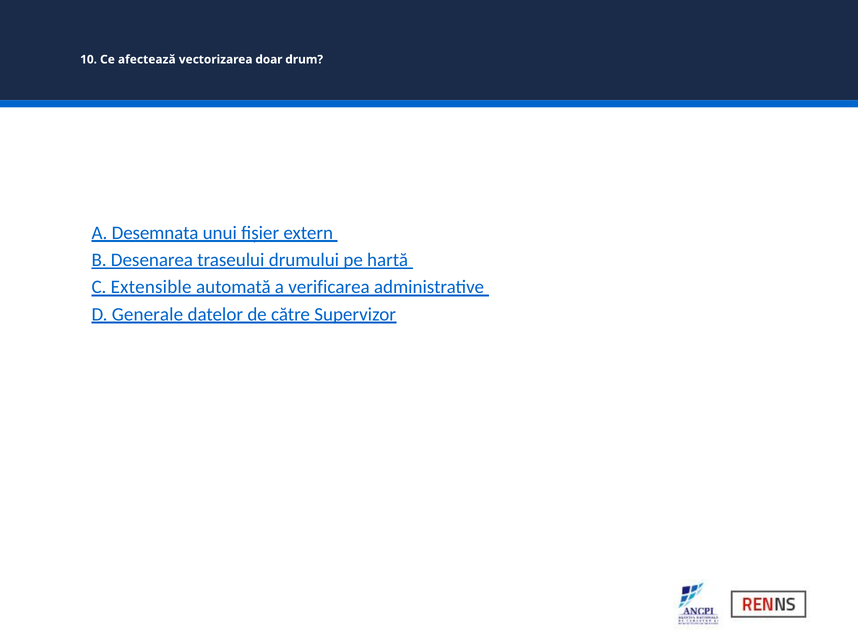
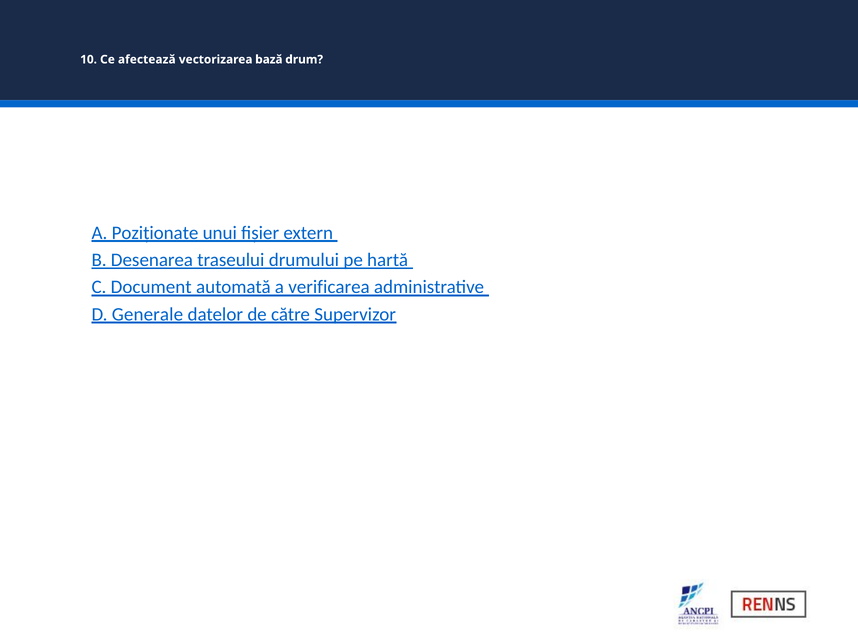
doar: doar -> bază (269, 59)
Desemnata: Desemnata -> Poziționate (155, 233)
Extensible: Extensible -> Document (151, 287)
